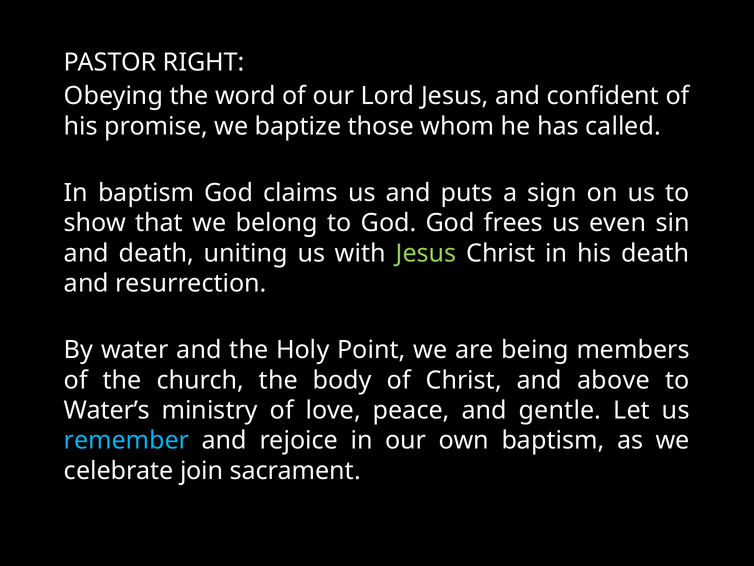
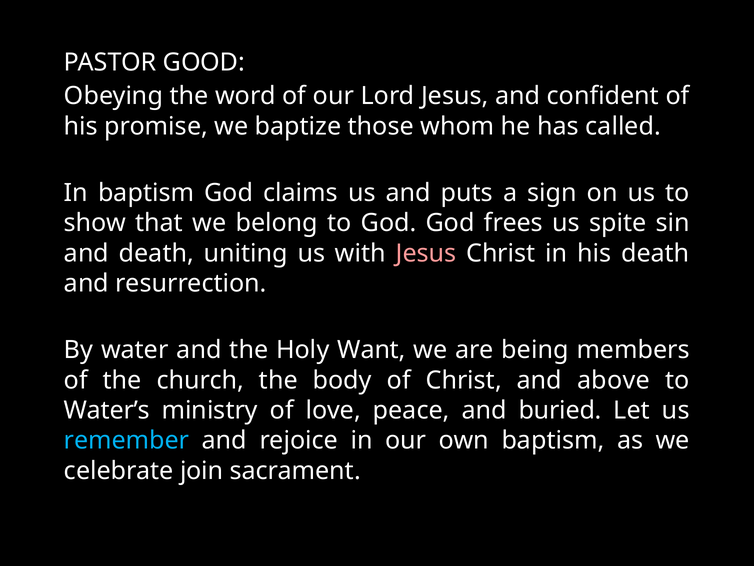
RIGHT: RIGHT -> GOOD (204, 63)
even: even -> spite (618, 223)
Jesus colour: light green -> pink (426, 253)
Point: Point -> Want (371, 350)
gentle: gentle -> buried (560, 410)
